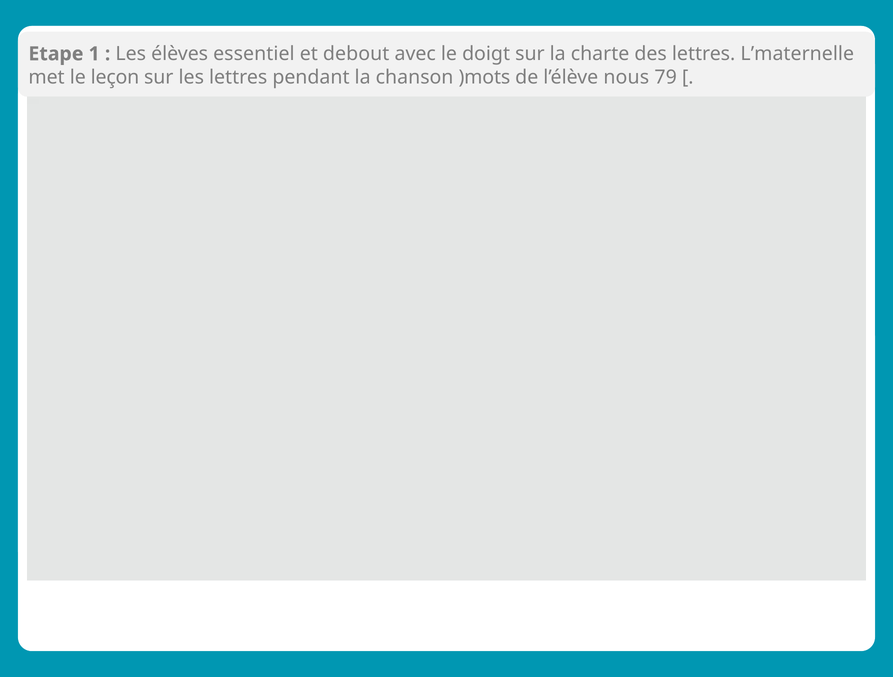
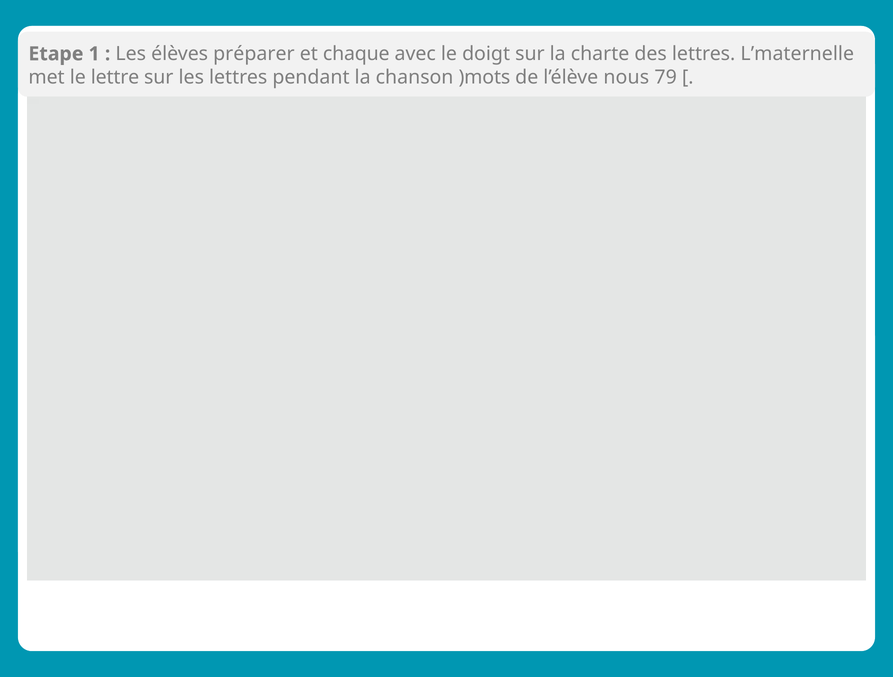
essentiel: essentiel -> préparer (254, 54)
debout: debout -> chaque (356, 54)
leçon: leçon -> lettre (115, 77)
